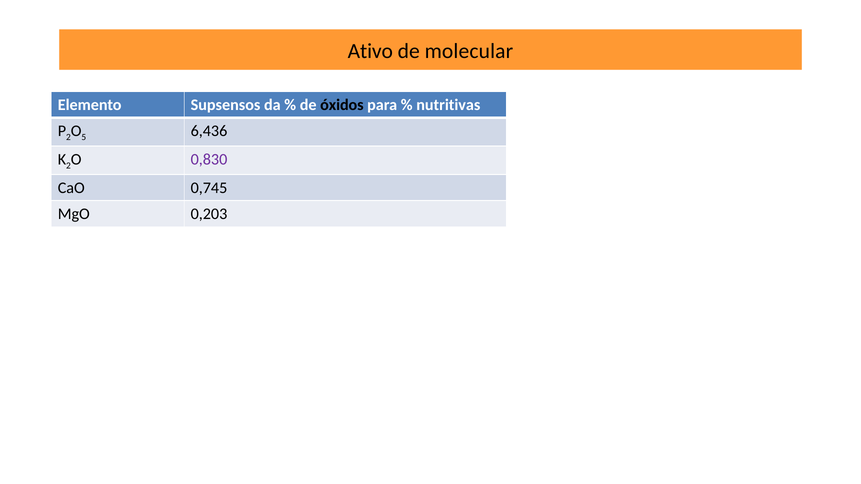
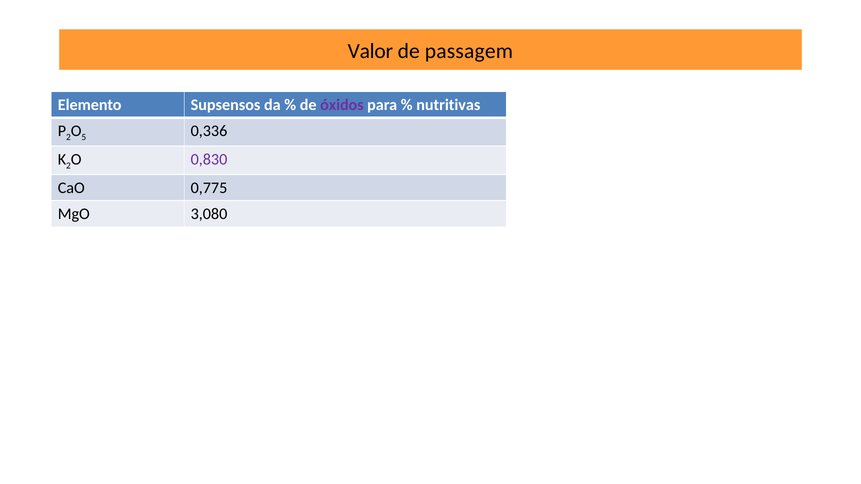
Ativo: Ativo -> Valor (370, 51)
molecular: molecular -> passagem (469, 51)
óxidos colour: black -> purple (342, 105)
6,436: 6,436 -> 0,336 (209, 131)
0,745: 0,745 -> 0,775 (209, 188)
0,203: 0,203 -> 3,080 (209, 214)
